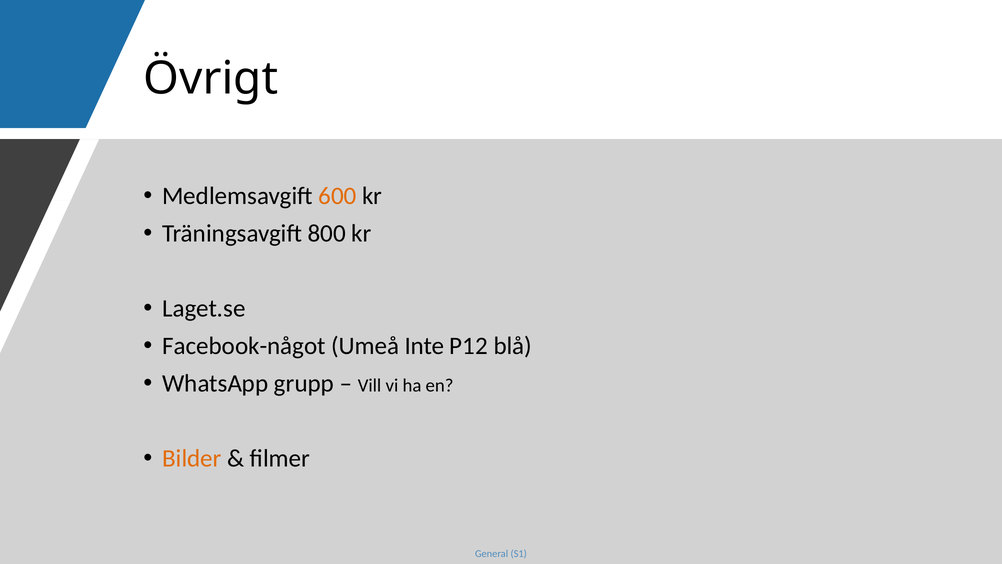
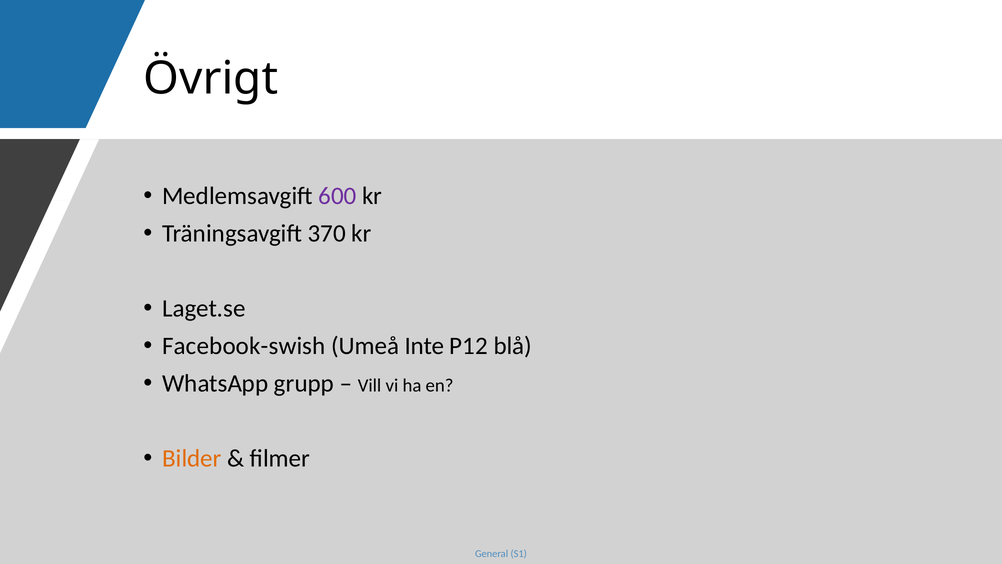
600 colour: orange -> purple (337, 196)
800: 800 -> 370 (327, 233)
Facebook-något: Facebook-något -> Facebook-swish (244, 346)
